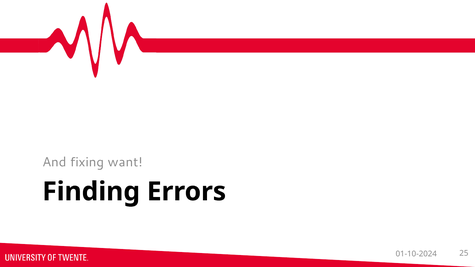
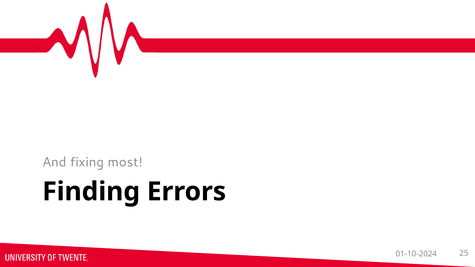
want: want -> most (125, 162)
